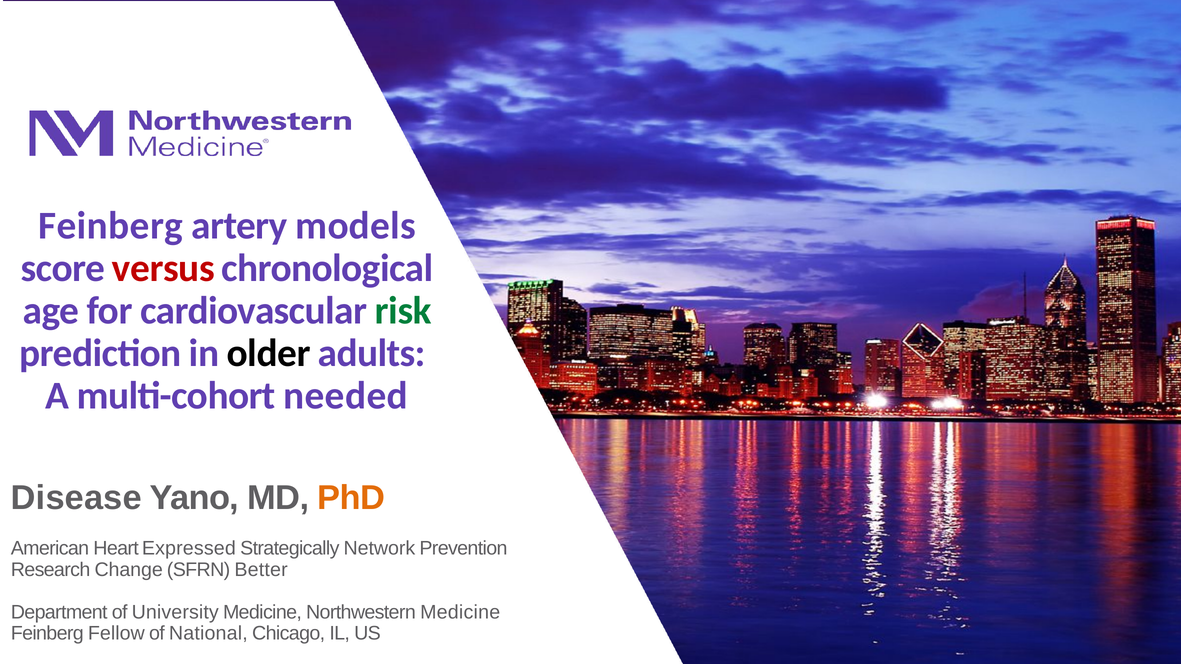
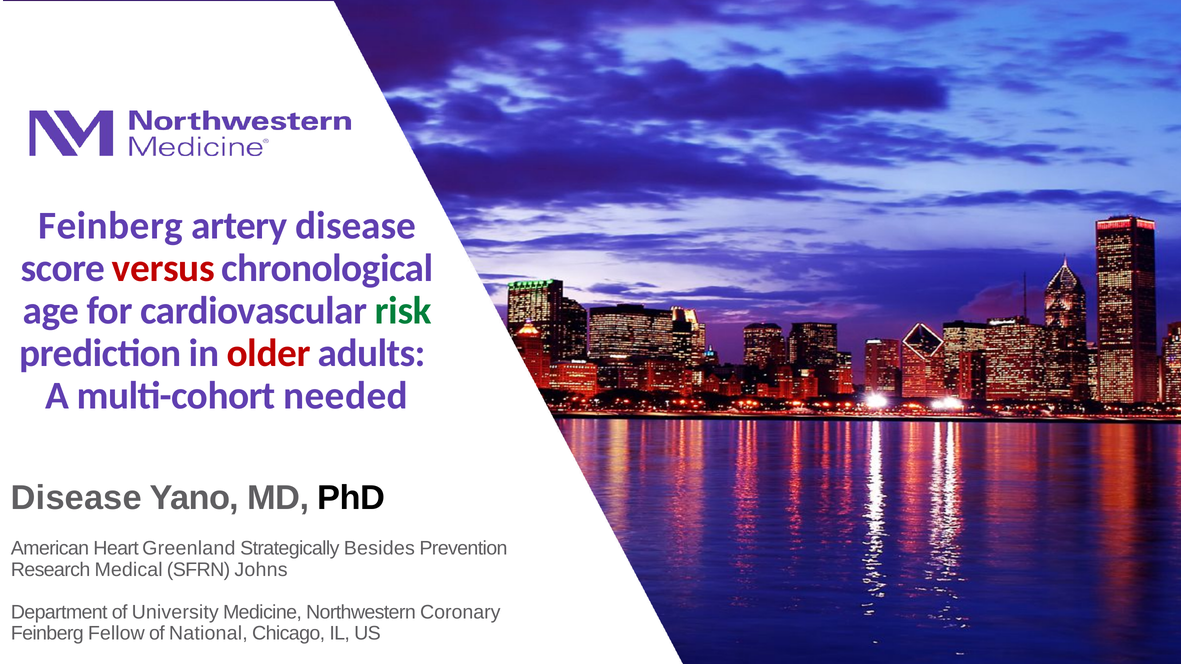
artery models: models -> disease (356, 226)
older colour: black -> red (269, 353)
PhD colour: orange -> black (351, 498)
Expressed: Expressed -> Greenland (189, 549)
Network: Network -> Besides (379, 549)
Change: Change -> Medical (129, 570)
Better: Better -> Johns (261, 570)
Northwestern Medicine: Medicine -> Coronary (460, 612)
